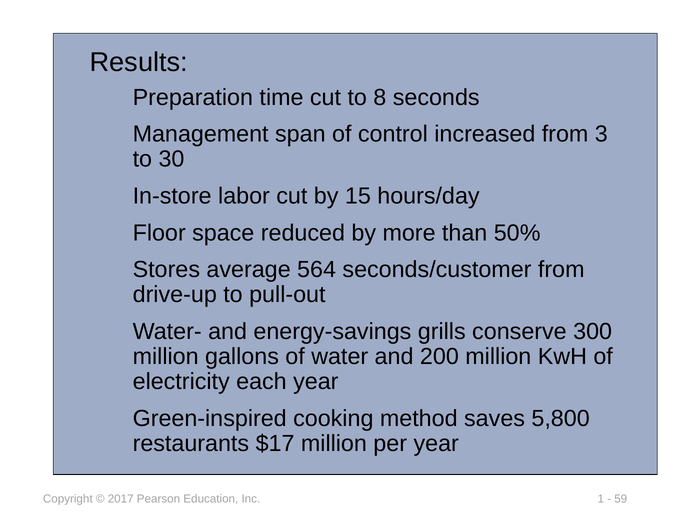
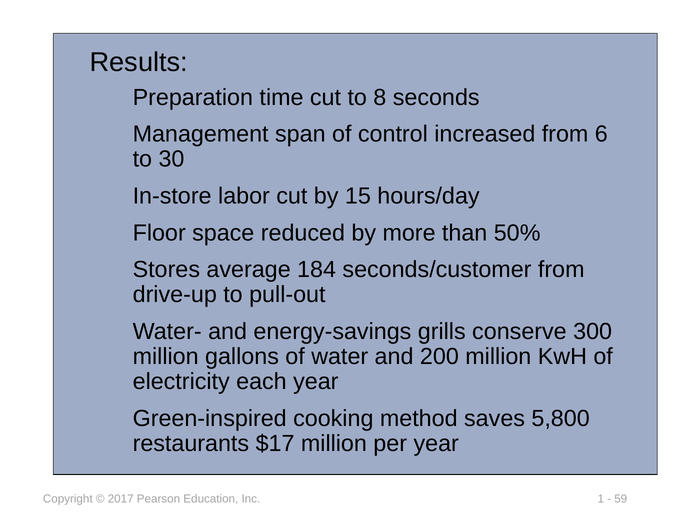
3: 3 -> 6 (601, 134)
564: 564 -> 184 (317, 270)
